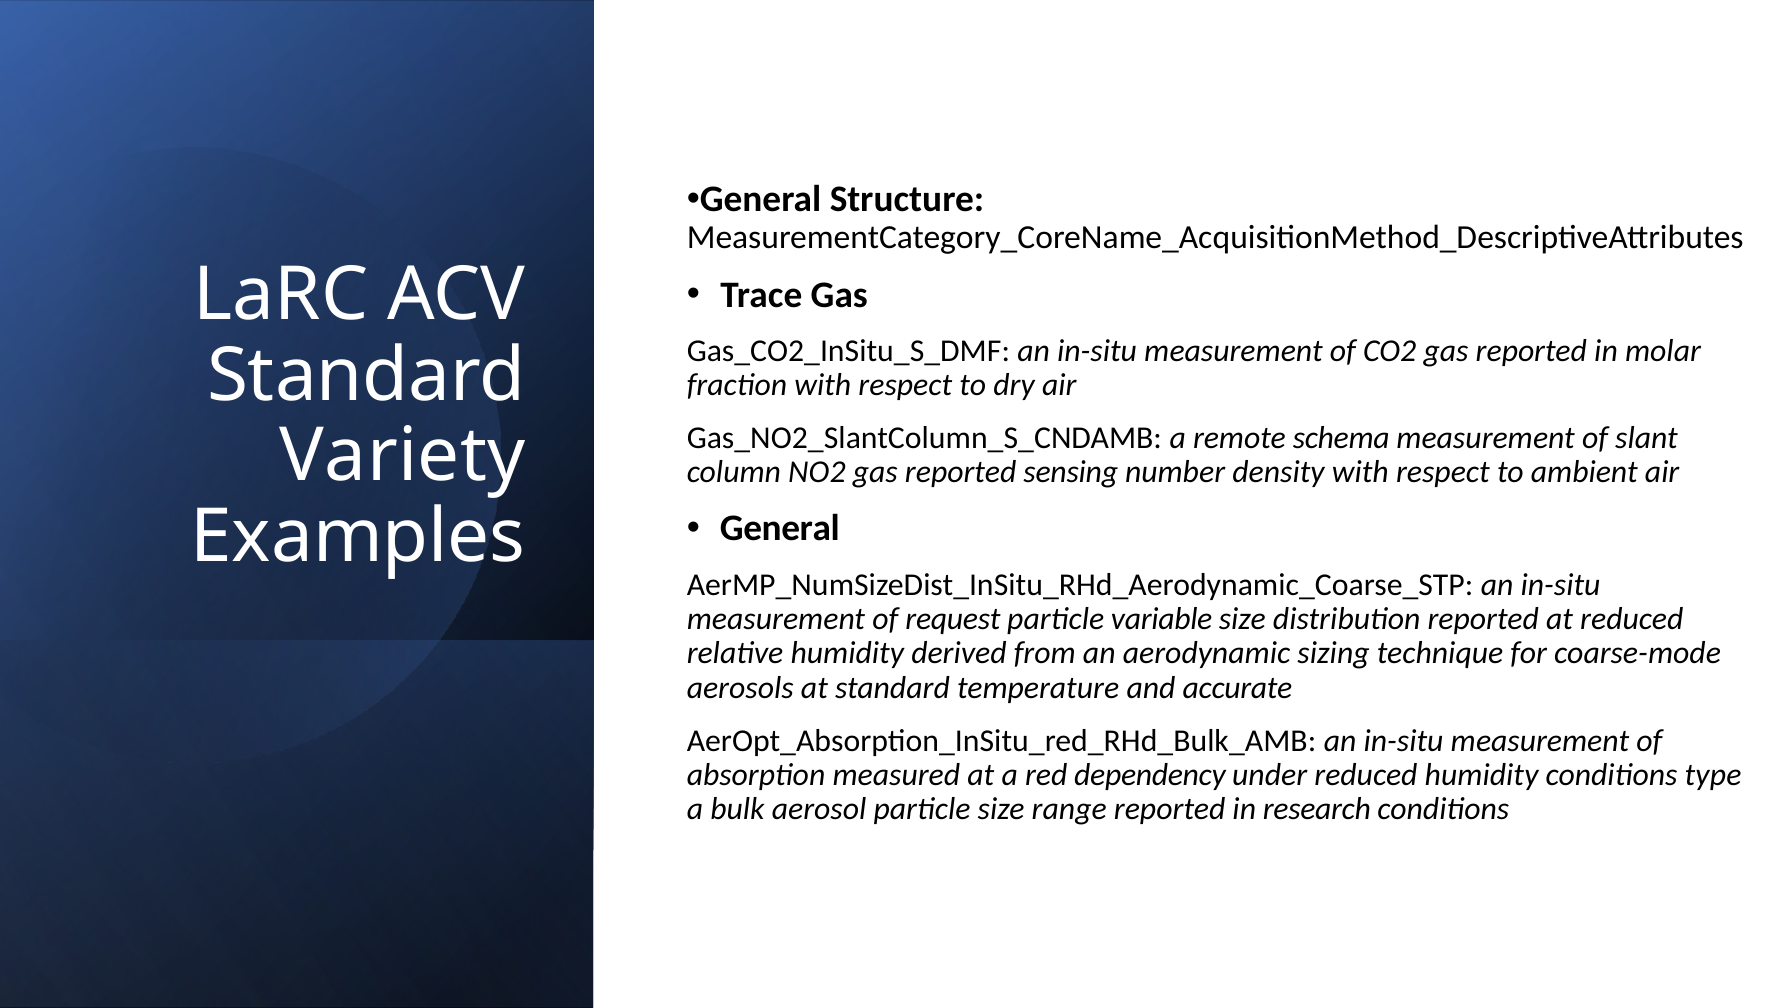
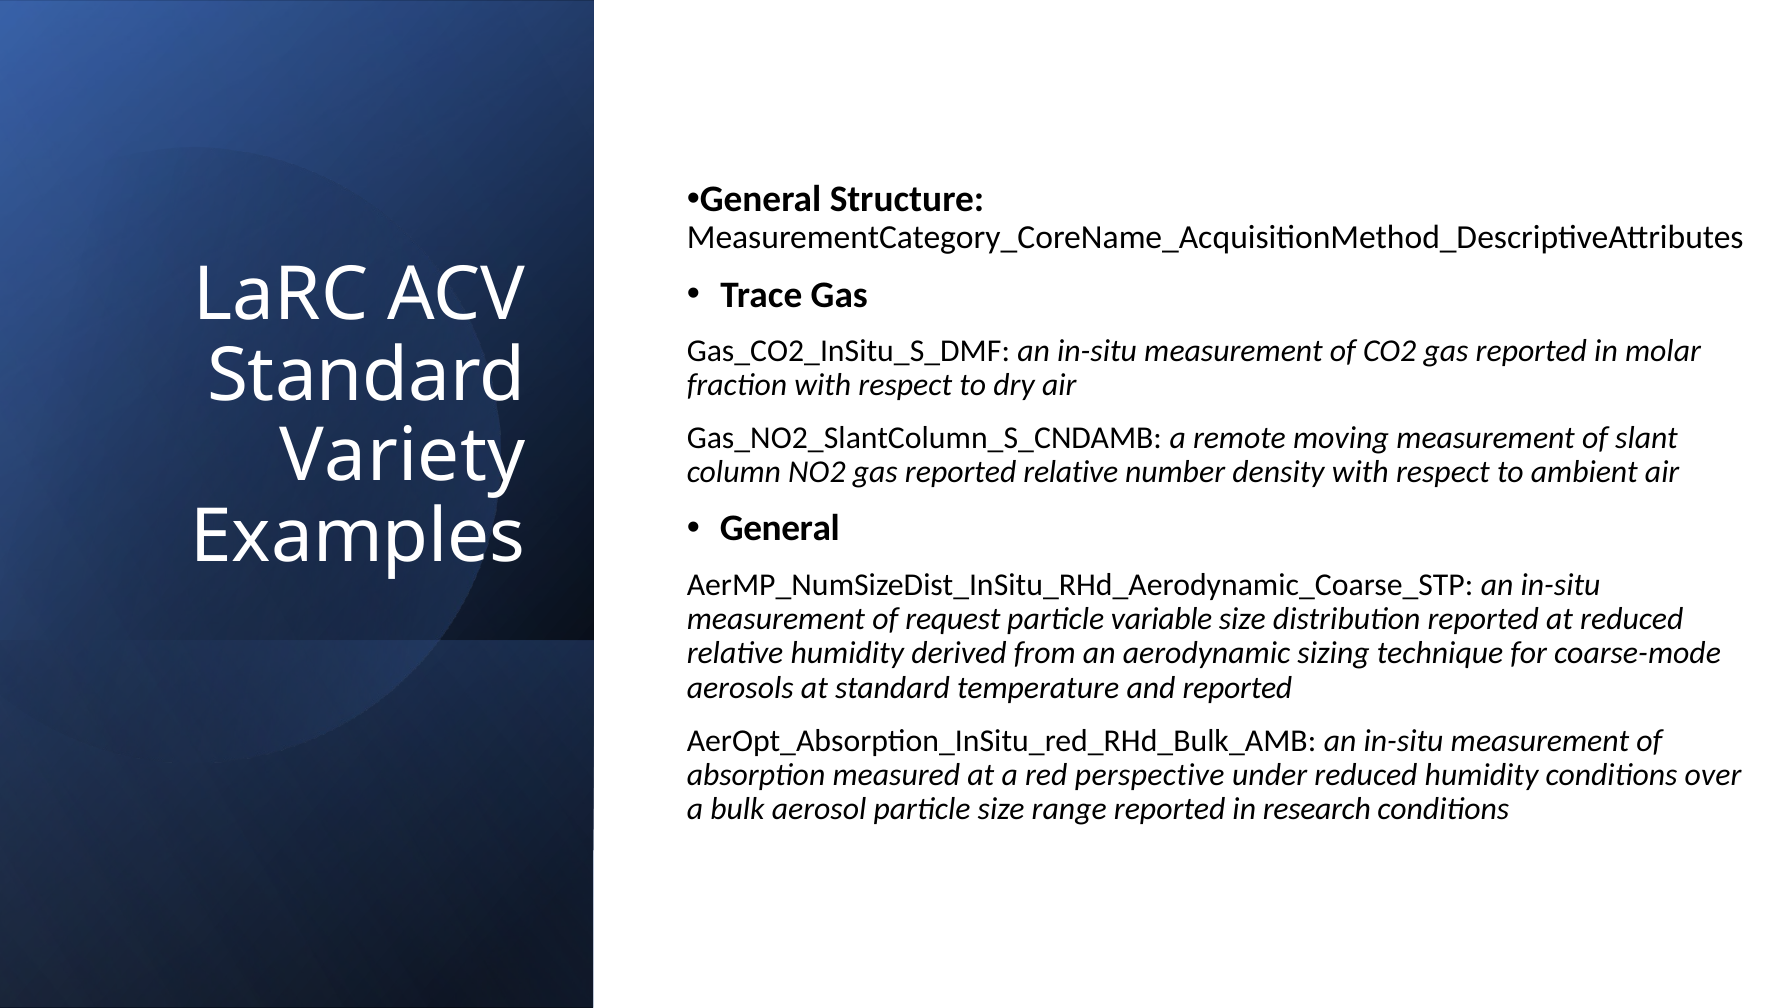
schema: schema -> moving (1341, 438)
reported sensing: sensing -> relative (1071, 472)
and accurate: accurate -> reported (1237, 688)
dependency: dependency -> perspective (1150, 775)
type: type -> over (1713, 775)
